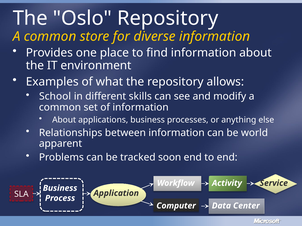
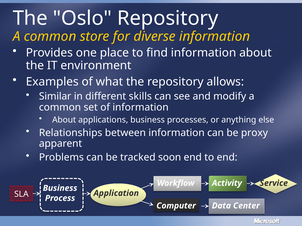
School: School -> Similar (55, 97)
world: world -> proxy (254, 133)
